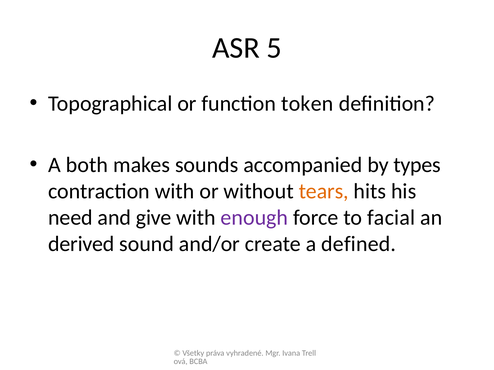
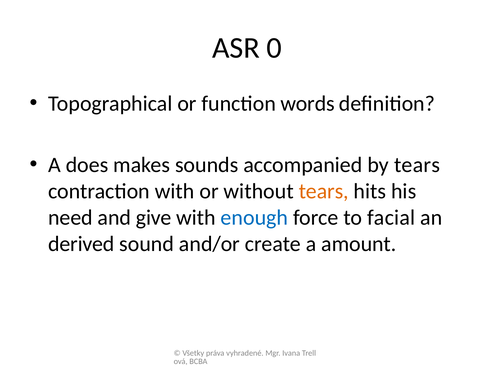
5: 5 -> 0 (274, 48)
token: token -> words (308, 104)
both: both -> does (87, 165)
by types: types -> tears (417, 165)
enough colour: purple -> blue (254, 218)
defined: defined -> amount (359, 244)
